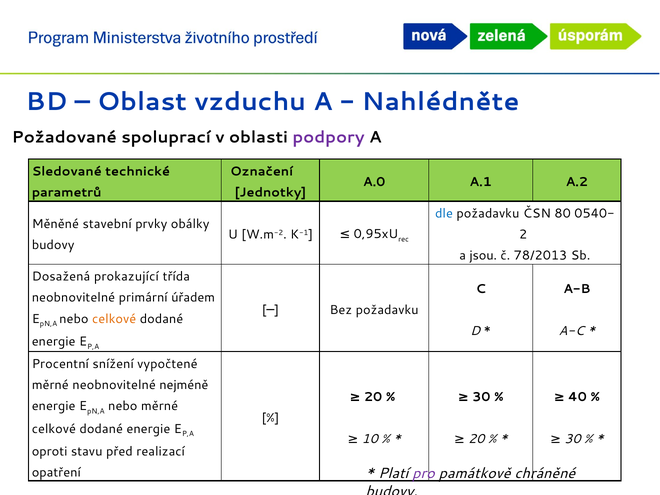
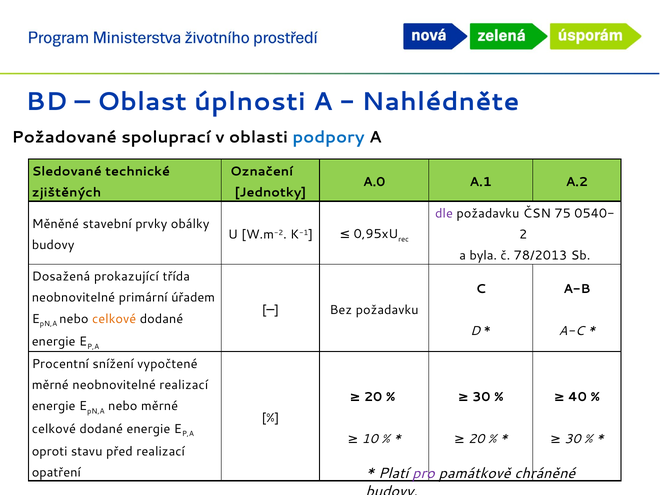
vzduchu: vzduchu -> úplnosti (250, 102)
podpory colour: purple -> blue (329, 137)
parametrů: parametrů -> zjištěných (67, 193)
dle colour: blue -> purple (444, 214)
80: 80 -> 75 (563, 214)
jsou: jsou -> byla (483, 256)
neobnovitelné nejméně: nejméně -> realizací (184, 385)
